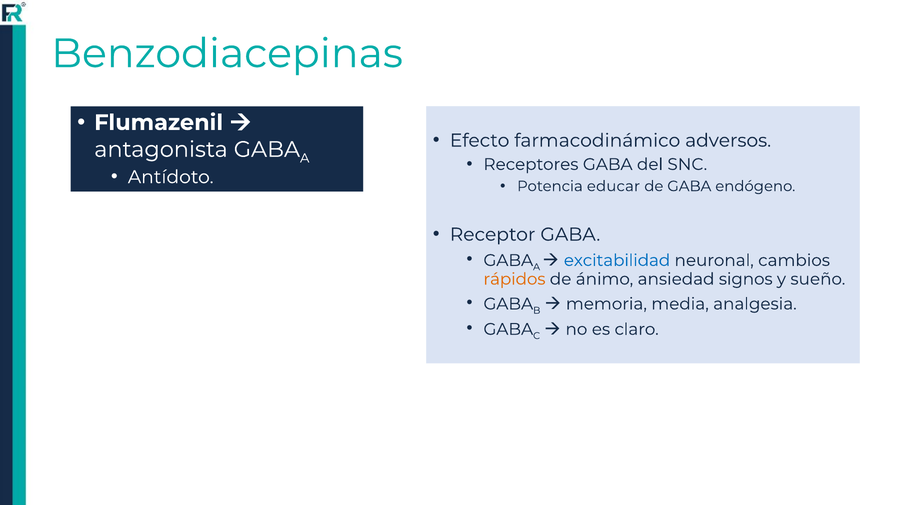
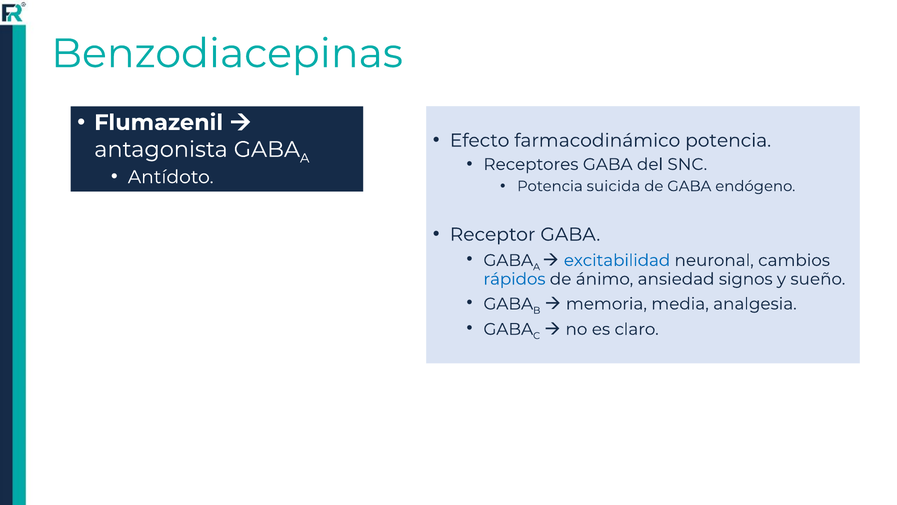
farmacodinámico adversos: adversos -> potencia (728, 140)
educar: educar -> suicida (613, 186)
rápidos colour: orange -> blue (514, 279)
